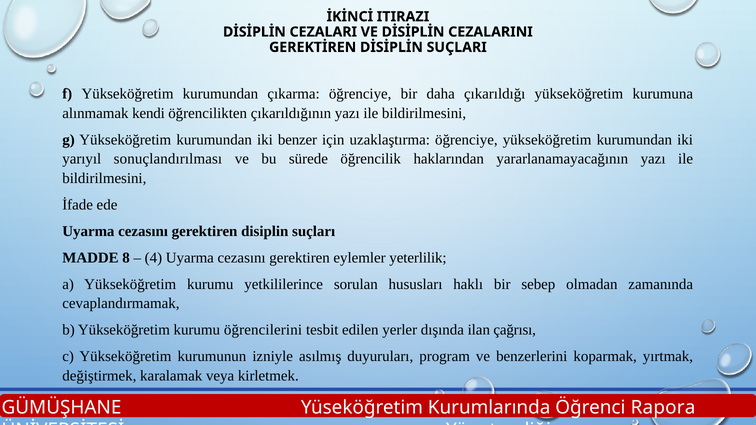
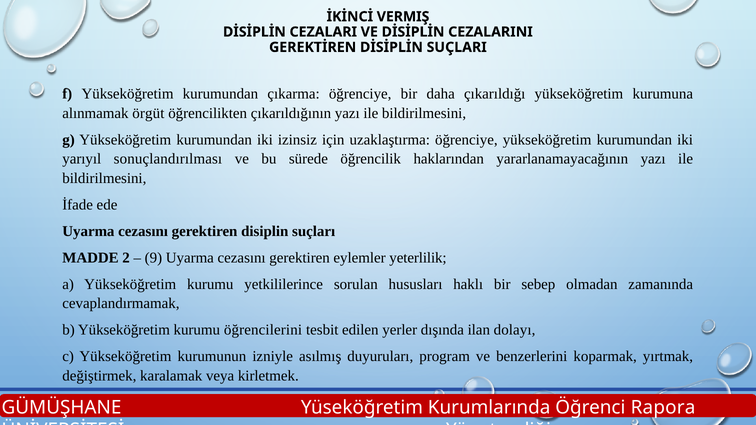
ITIRAZI: ITIRAZI -> VERMIŞ (403, 17)
kendi: kendi -> örgüt (148, 113)
benzer: benzer -> izinsiz (297, 140)
8: 8 -> 2 (126, 258)
4: 4 -> 9 (153, 258)
çağrısı: çağrısı -> dolayı (515, 330)
